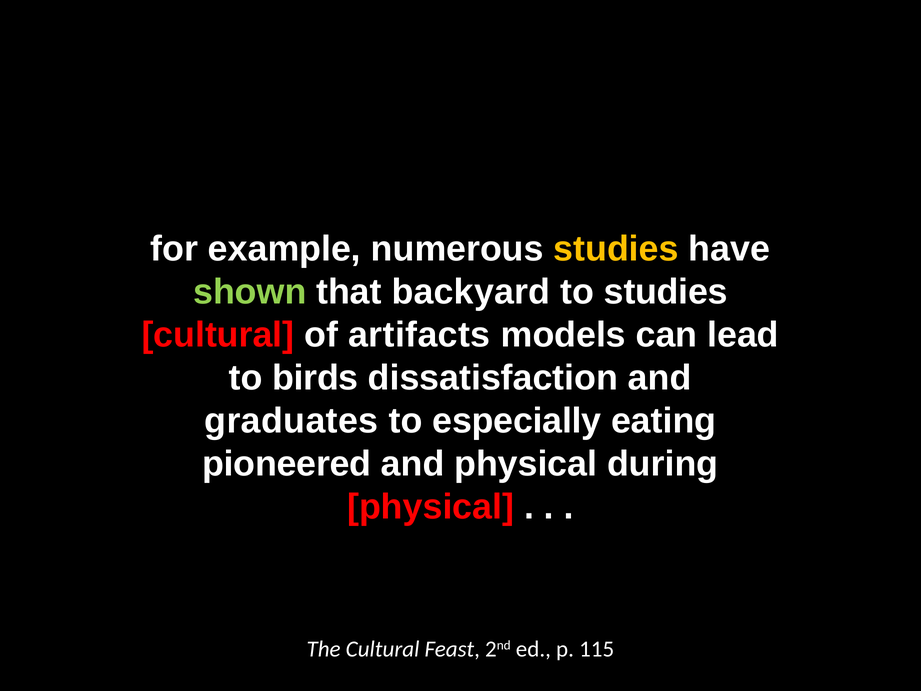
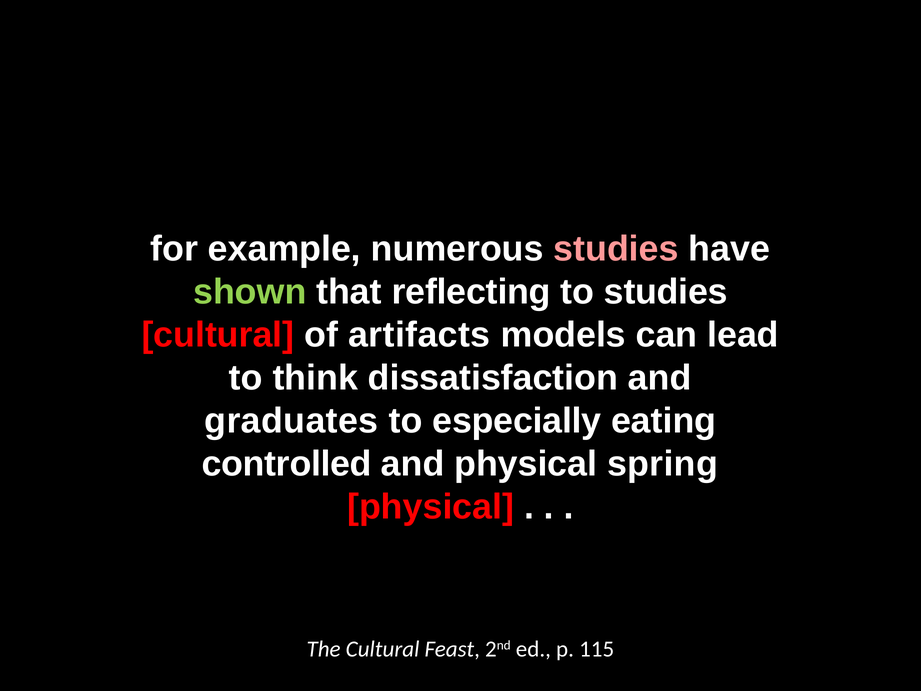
studies colour: yellow -> pink (616, 249)
backyard: backyard -> reflecting (471, 292)
birds: birds -> think (315, 378)
pioneered: pioneered -> controlled (287, 464)
during: during -> spring (663, 464)
